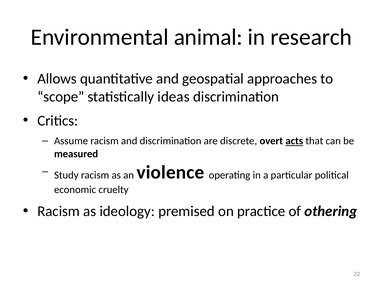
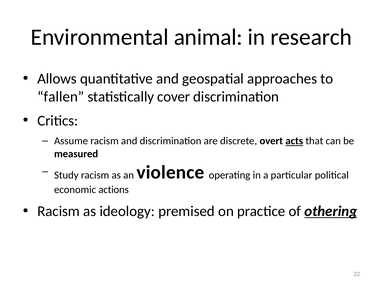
scope: scope -> fallen (61, 97)
ideas: ideas -> cover (174, 97)
cruelty: cruelty -> actions (114, 190)
othering underline: none -> present (331, 211)
